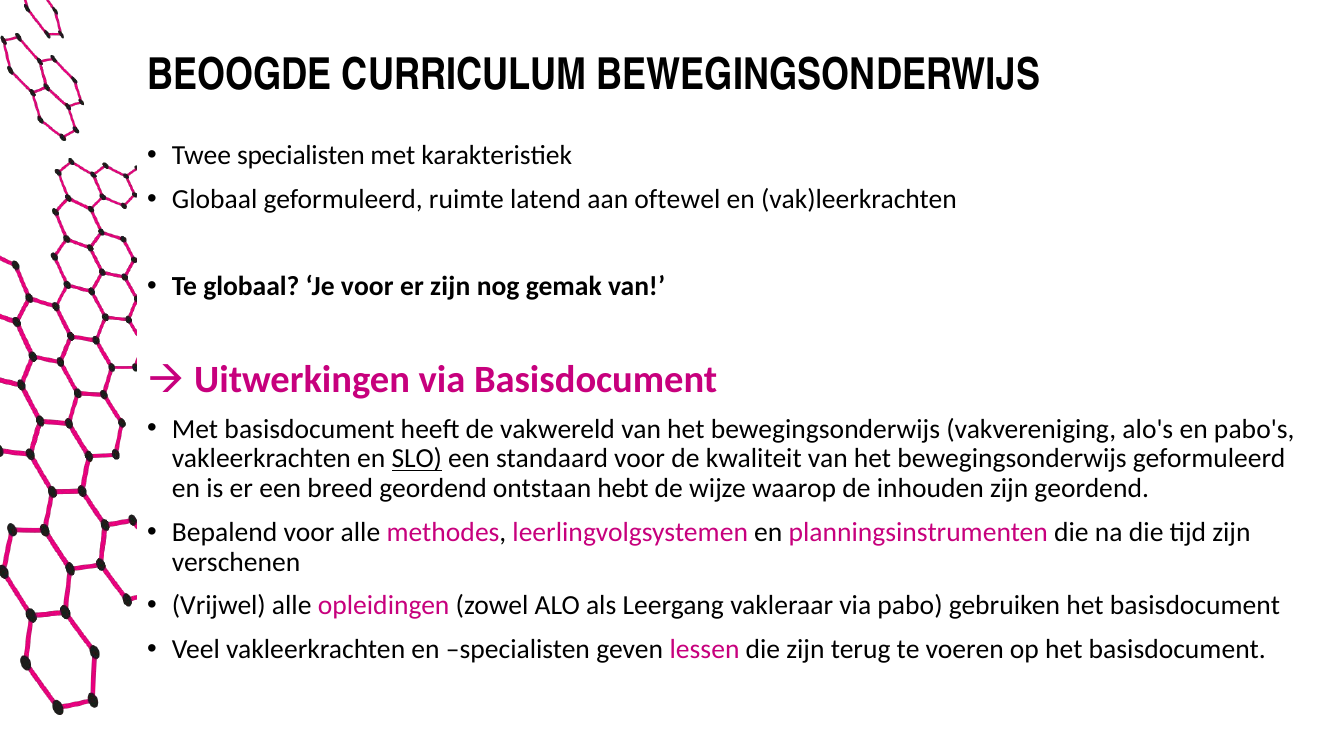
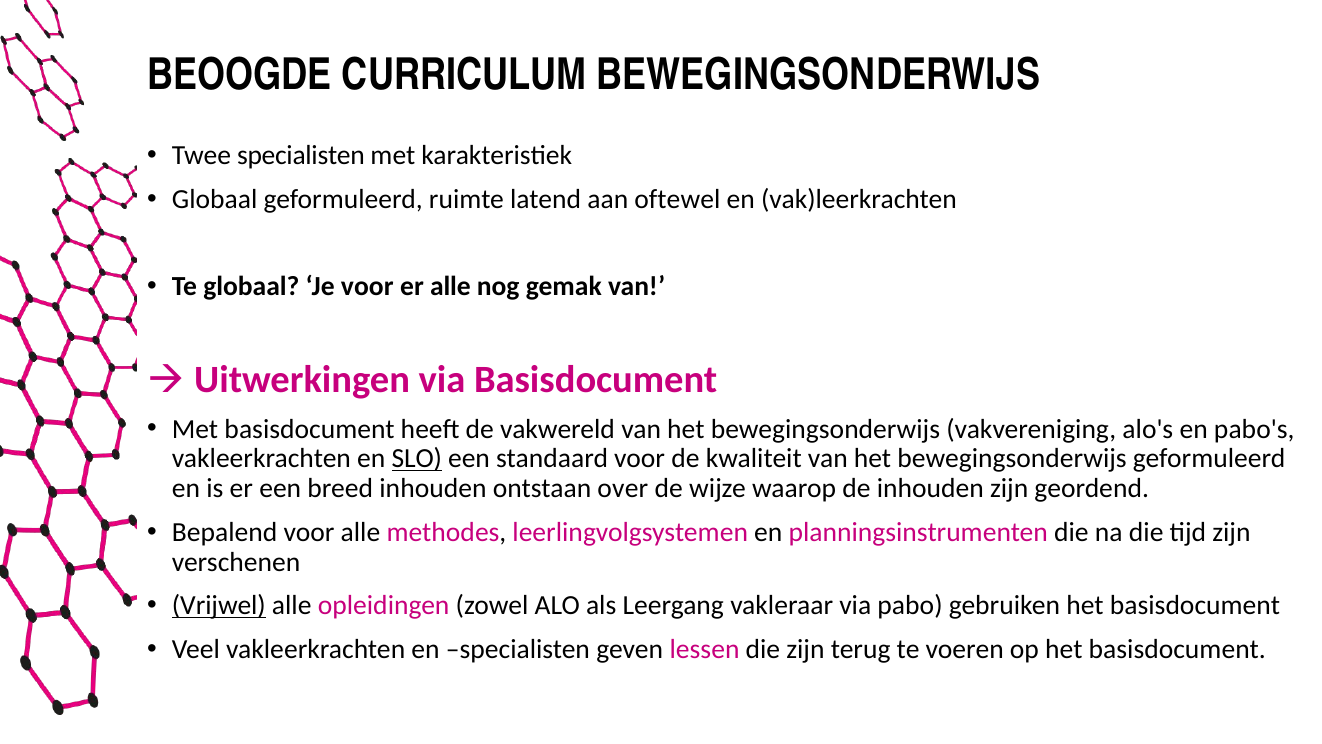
er zijn: zijn -> alle (450, 286)
breed geordend: geordend -> inhouden (433, 488)
hebt: hebt -> over (623, 488)
Vrijwel underline: none -> present (219, 605)
